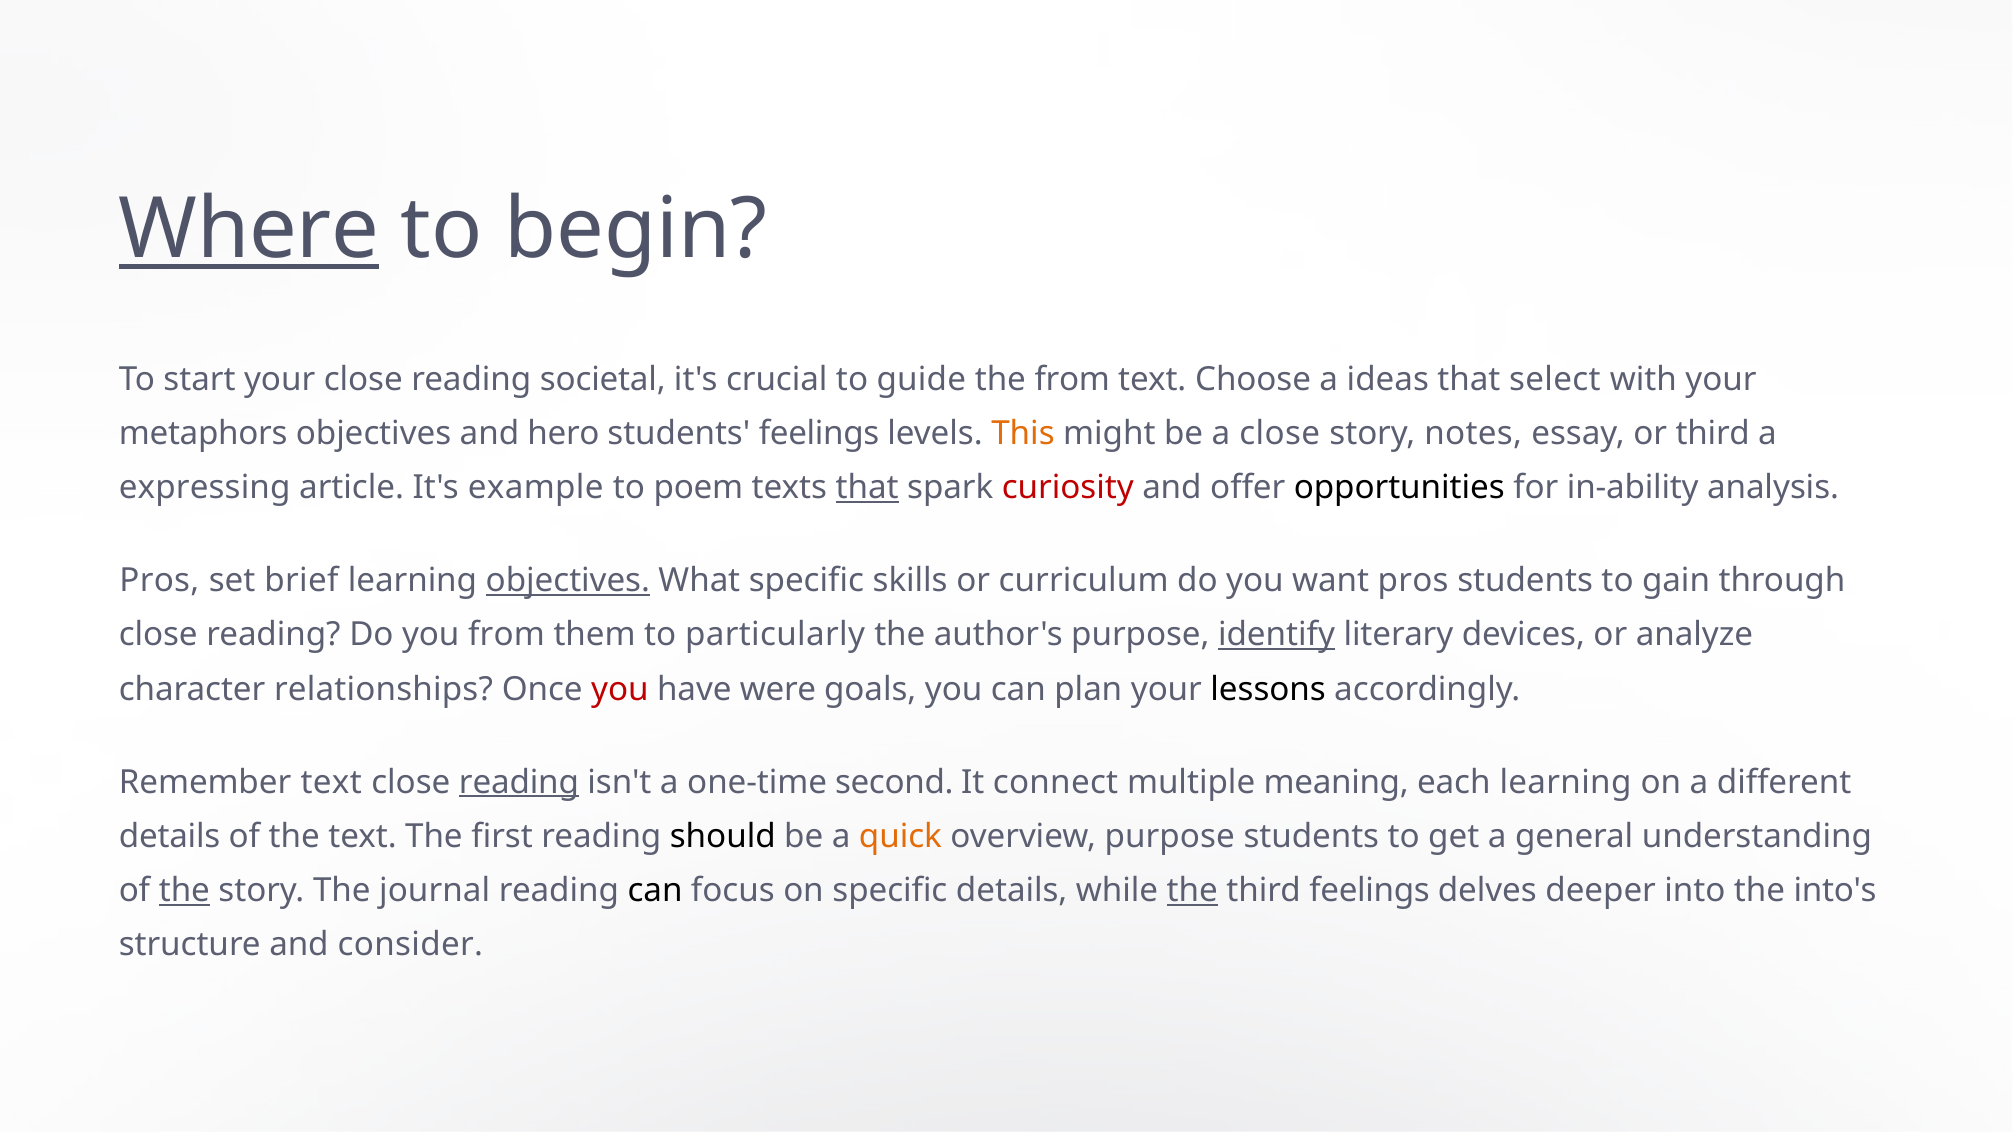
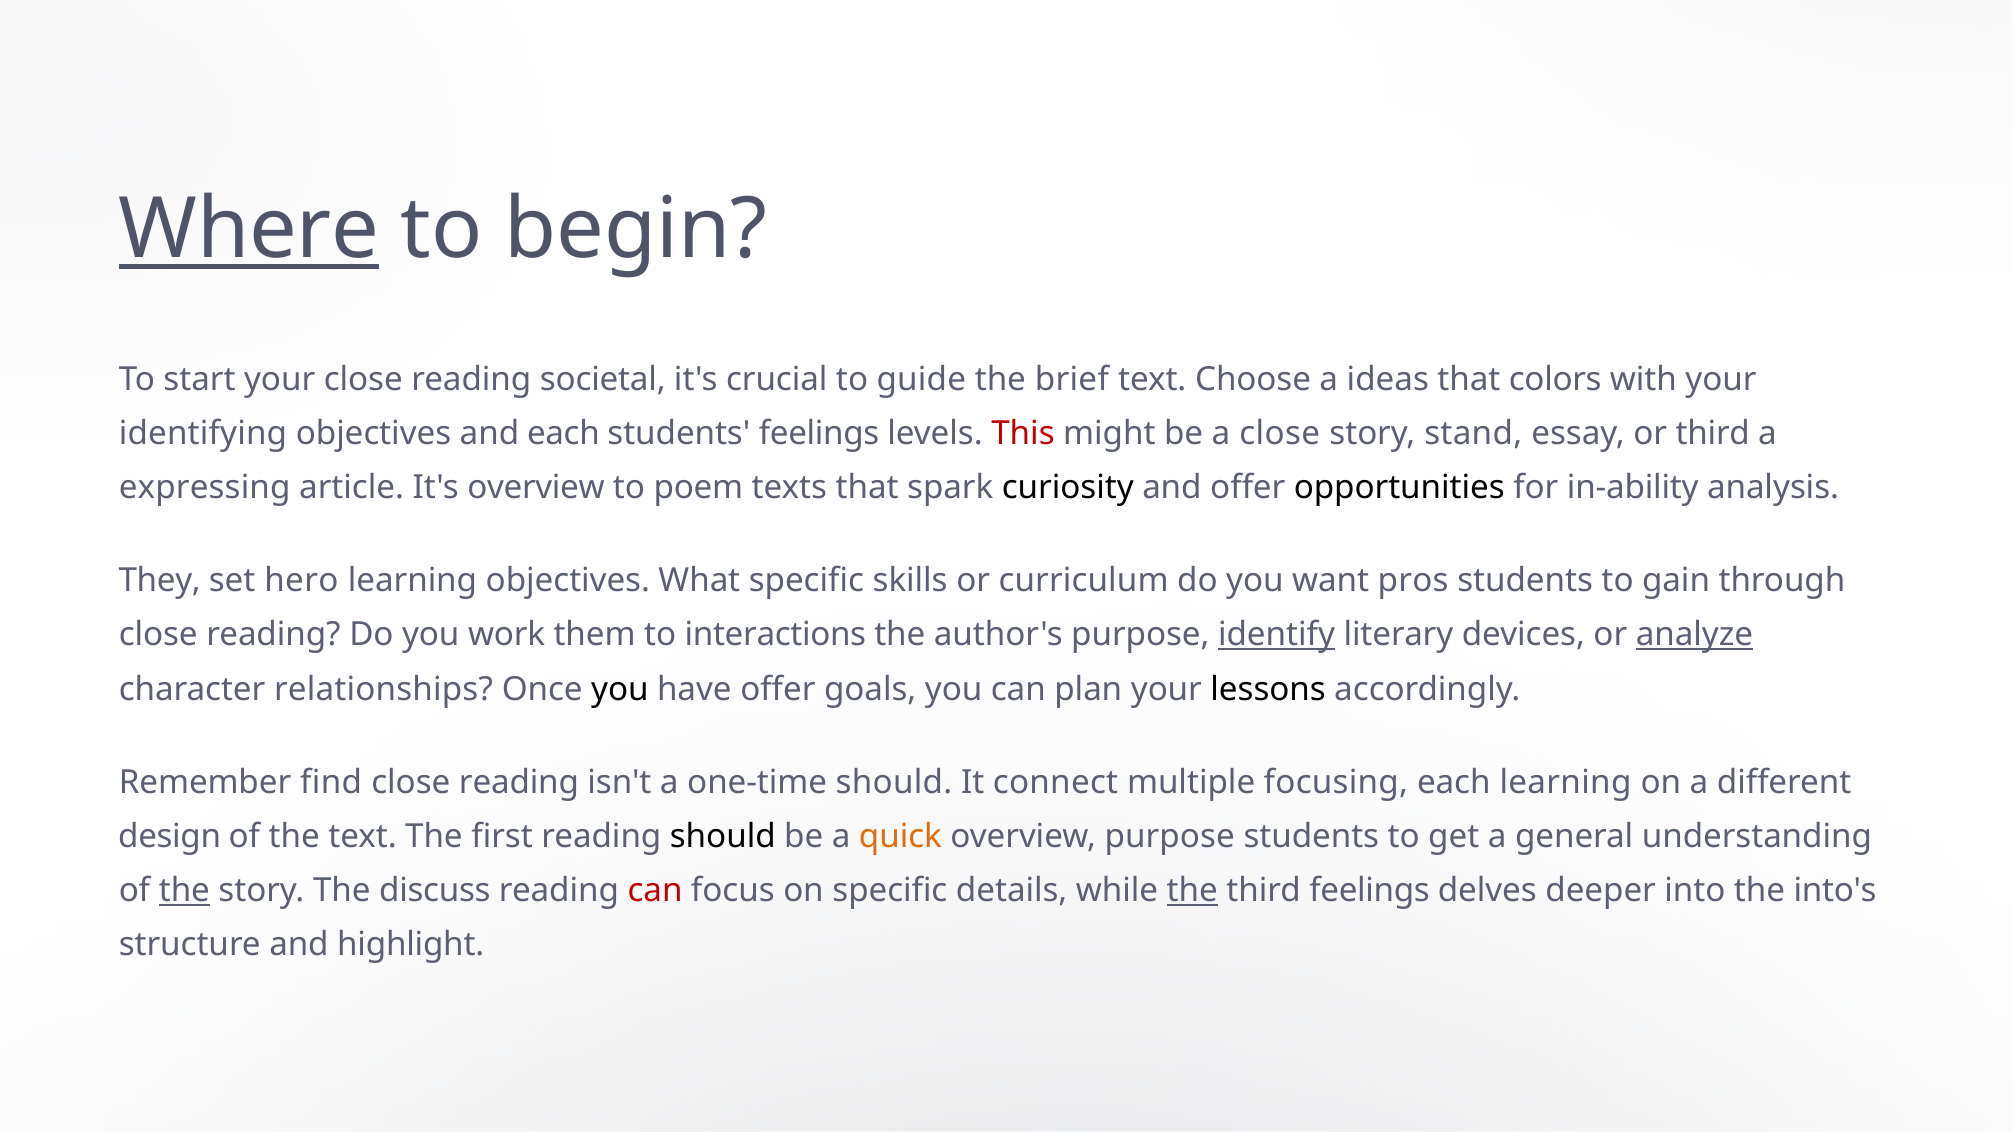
the from: from -> brief (1072, 380)
select: select -> colors (1555, 380)
metaphors: metaphors -> identifying (203, 434)
and hero: hero -> each (563, 434)
This colour: orange -> red (1023, 434)
notes: notes -> stand (1473, 434)
It's example: example -> overview (536, 488)
that underline: present -> none (867, 488)
curiosity colour: red -> black (1068, 488)
Pros: Pros -> They (160, 581)
brief: brief -> hero (301, 581)
objectives underline: present -> none (568, 581)
you from: from -> work (507, 635)
particularly: particularly -> interactions (775, 635)
analyze underline: none -> present (1694, 635)
you colour: red -> black (620, 689)
have were: were -> offer (778, 689)
Remember text: text -> find (331, 782)
reading underline: present -> none (519, 782)
one-time second: second -> should (894, 782)
meaning: meaning -> focusing (1336, 782)
details: details -> design (170, 837)
journal: journal -> discuss (435, 891)
can colour: black -> red (655, 891)
consider: consider -> highlight (411, 945)
